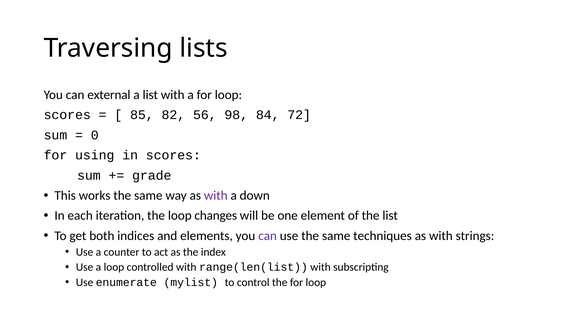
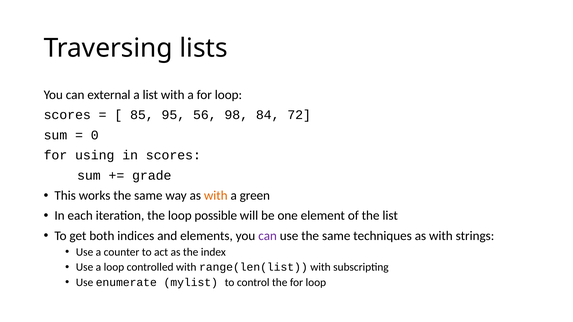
82: 82 -> 95 (173, 115)
with colour: purple -> orange (216, 196)
down: down -> green (255, 196)
changes: changes -> possible (216, 216)
